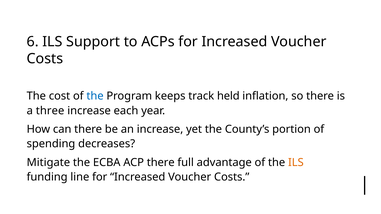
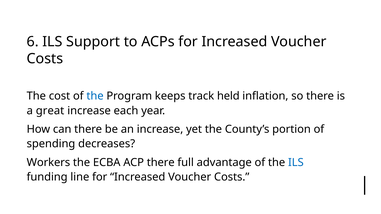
three: three -> great (50, 111)
Mitigate: Mitigate -> Workers (48, 163)
ILS colour: orange -> blue (296, 163)
